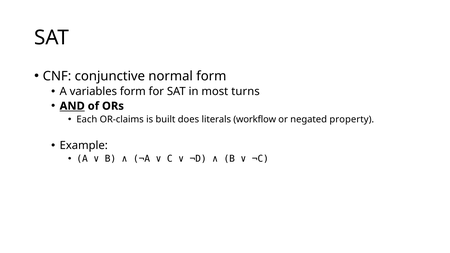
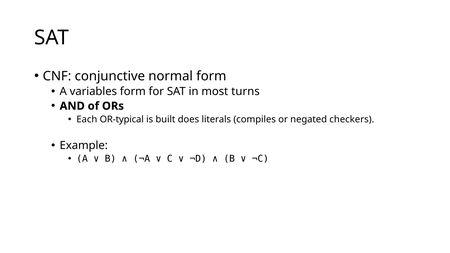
AND underline: present -> none (72, 106)
OR-claims: OR-claims -> OR-typical (122, 120)
workflow: workflow -> compiles (255, 120)
property: property -> checkers (352, 120)
